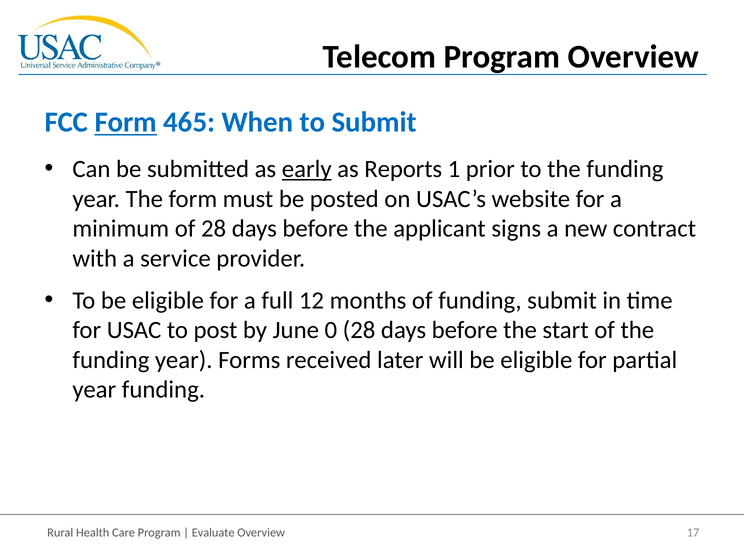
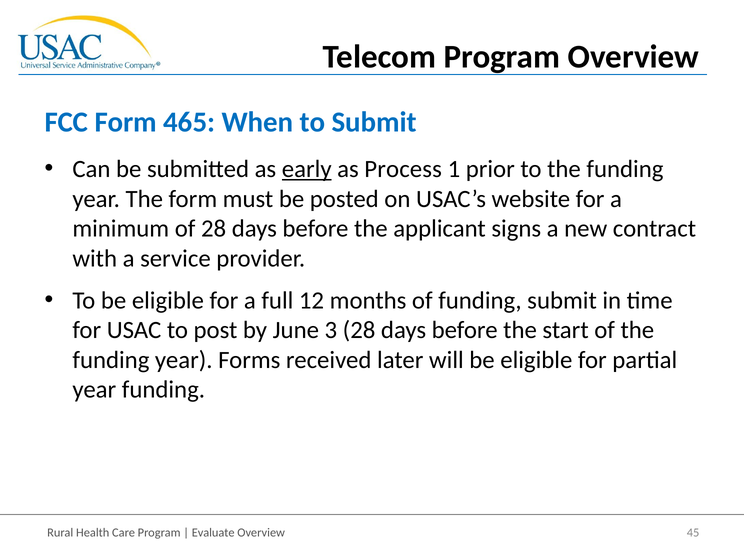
Form underline: present -> none (126, 122)
Reports: Reports -> Process (403, 169)
0: 0 -> 3 (331, 330)
17: 17 -> 45 (693, 533)
